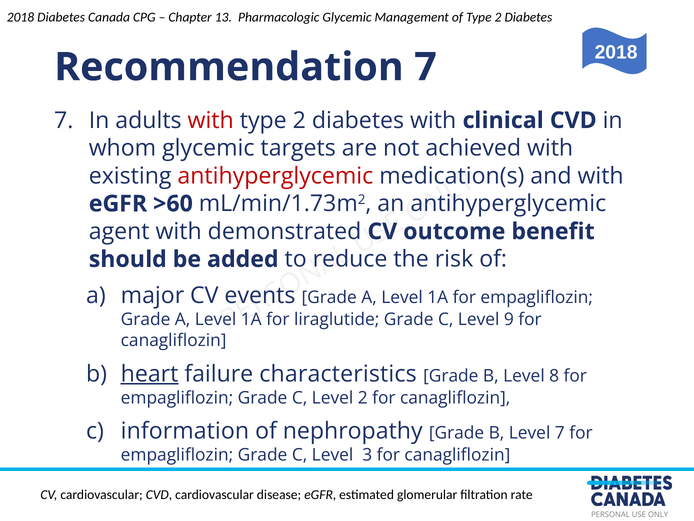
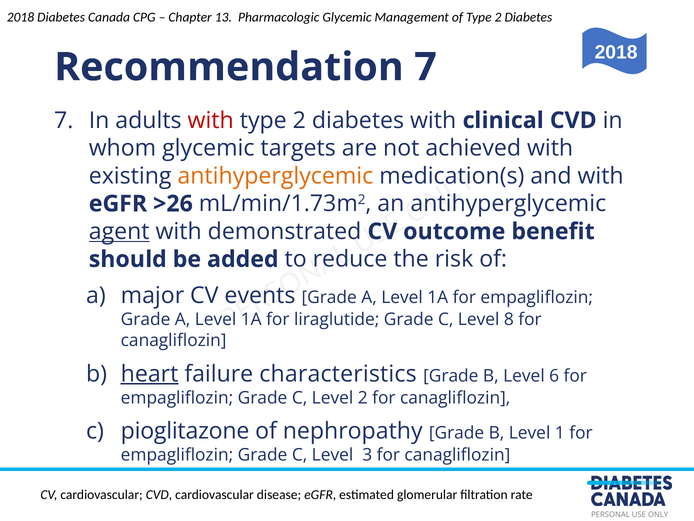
antihyperglycemic colour: red -> orange (275, 176)
>60: >60 -> >26 (173, 204)
agent underline: none -> present (119, 231)
9: 9 -> 8 (509, 319)
8: 8 -> 6 (554, 376)
information: information -> pioglitazone (185, 431)
Level 7: 7 -> 1 (560, 433)
